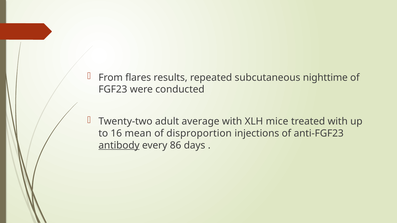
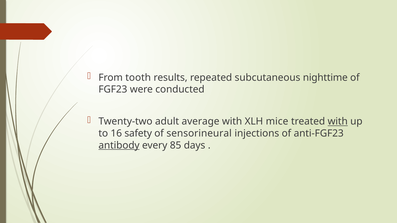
flares: flares -> tooth (138, 78)
with underline: none -> present (338, 122)
mean: mean -> safety (138, 134)
disproportion: disproportion -> sensorineural (199, 134)
86: 86 -> 85 (176, 145)
